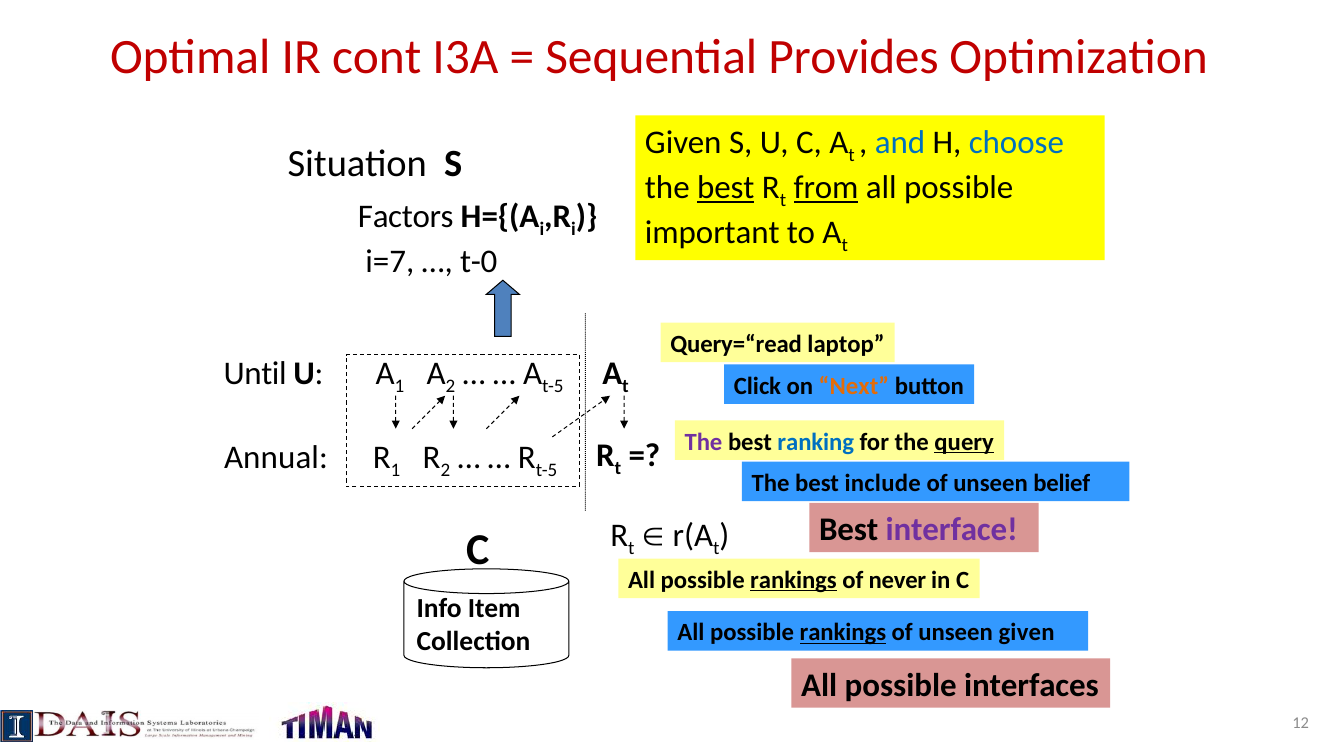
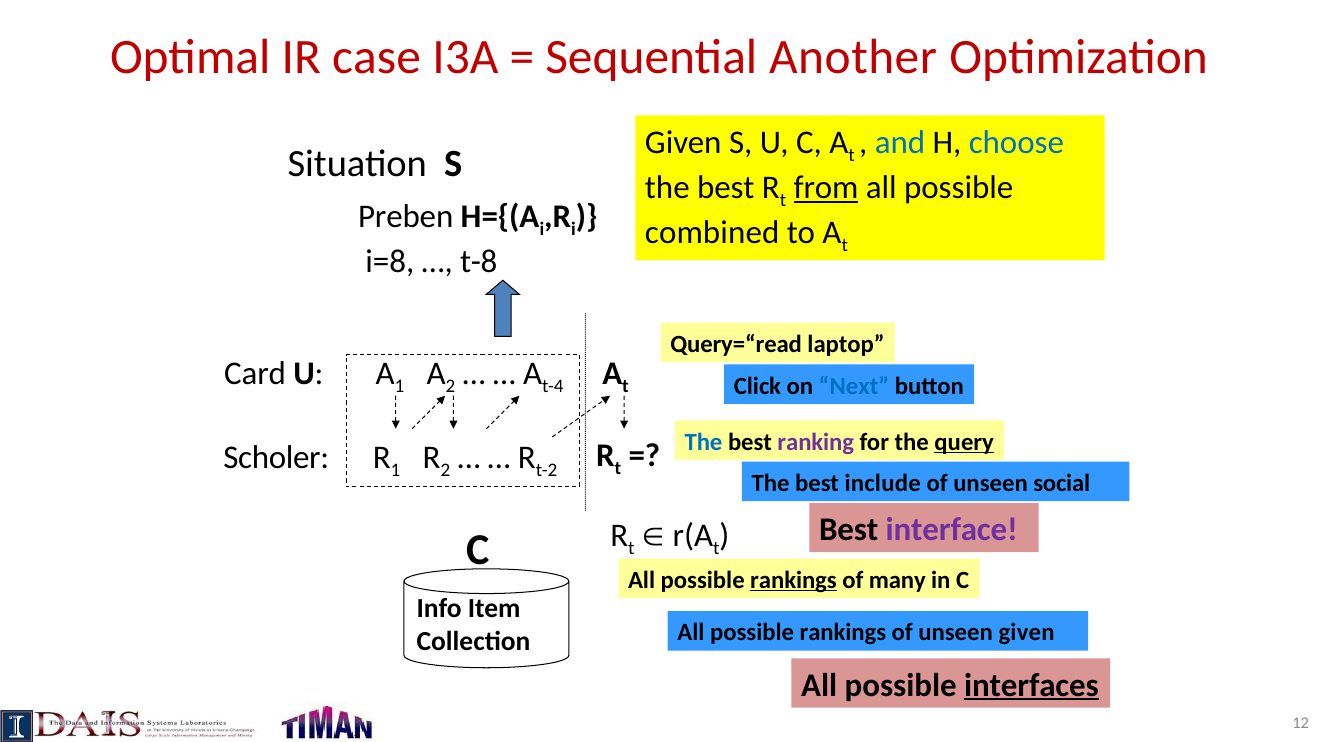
cont: cont -> case (377, 57)
Provides: Provides -> Another (853, 57)
best underline: present -> none (726, 187)
Factors: Factors -> Preben (406, 217)
important: important -> combined (712, 232)
i=7: i=7 -> i=8 (390, 262)
t-0: t-0 -> t-8 (479, 262)
Until: Until -> Card (255, 373)
t-5: t-5 -> t-4 (553, 386)
Next colour: orange -> blue (854, 386)
The colour: purple -> blue (703, 442)
ranking colour: blue -> purple (816, 442)
Annual: Annual -> Scholer (276, 458)
t-5: t-5 -> t-2 (547, 471)
belief: belief -> social (1062, 483)
never: never -> many (897, 580)
rankings underline: present -> none (843, 633)
interfaces underline: none -> present (1031, 685)
